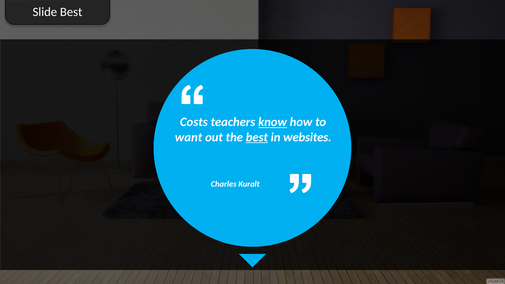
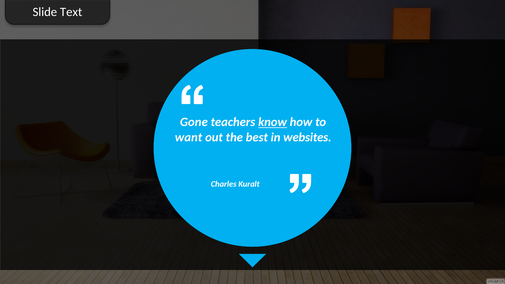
Slide Best: Best -> Text (71, 12)
Costs: Costs -> Gone (194, 122)
best underline: present -> none (257, 137)
